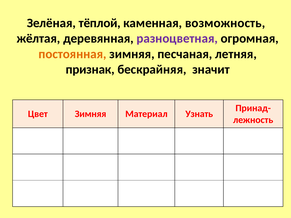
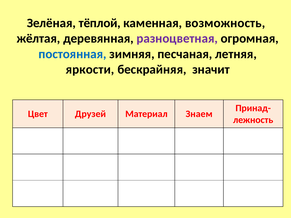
постоянная colour: orange -> blue (72, 54)
признак: признак -> яркости (90, 70)
Цвет Зимняя: Зимняя -> Друзей (90, 114)
Узнать: Узнать -> Знаем (199, 114)
